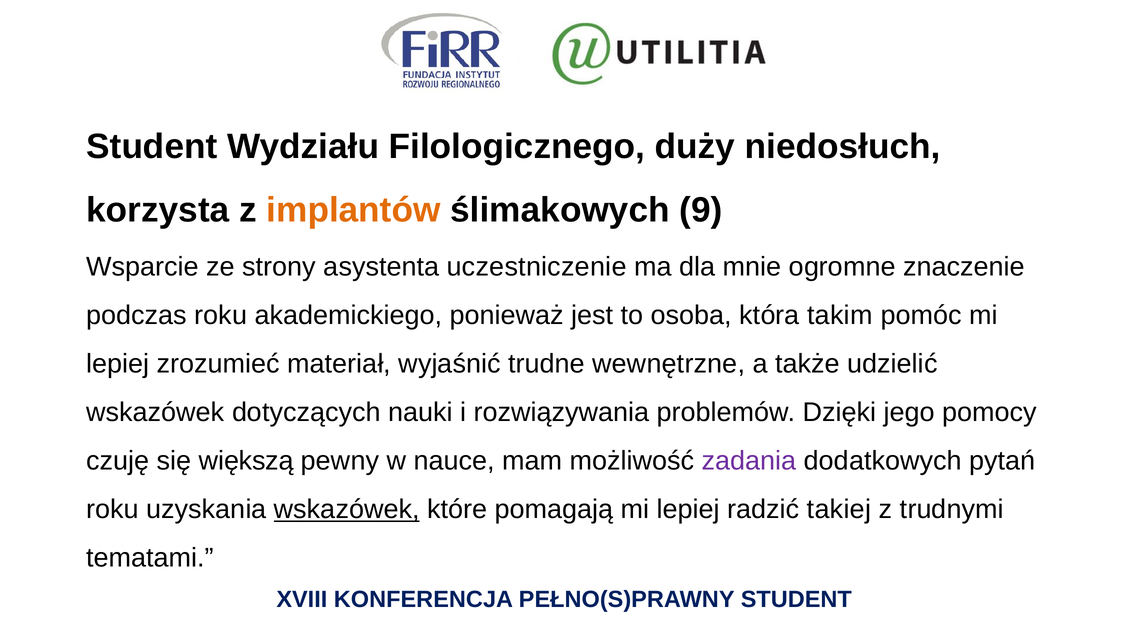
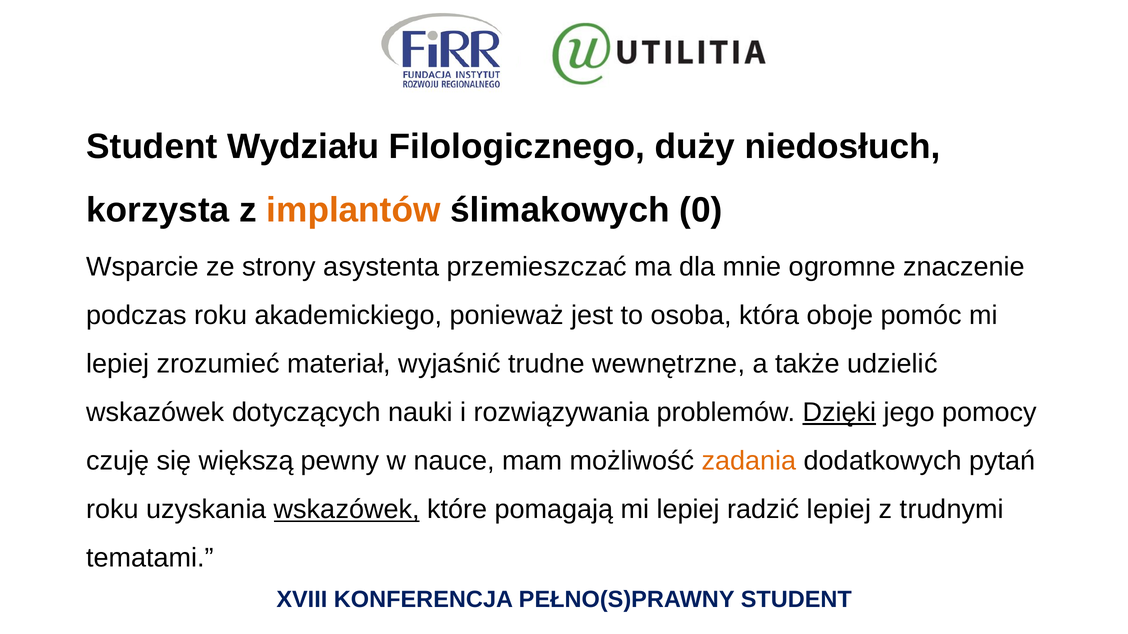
9: 9 -> 0 (701, 210)
uczestniczenie: uczestniczenie -> przemieszczać (537, 267)
takim: takim -> oboje (840, 315)
Dzięki underline: none -> present (839, 413)
zadania colour: purple -> orange (749, 461)
radzić takiej: takiej -> lepiej (839, 510)
